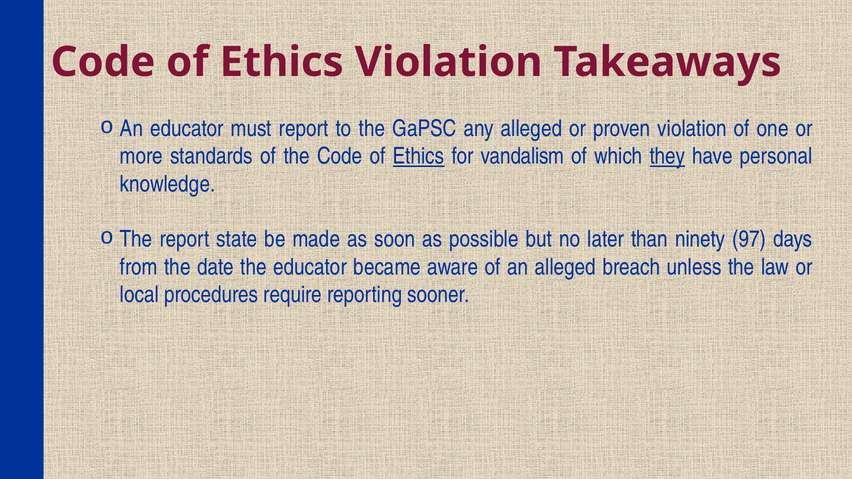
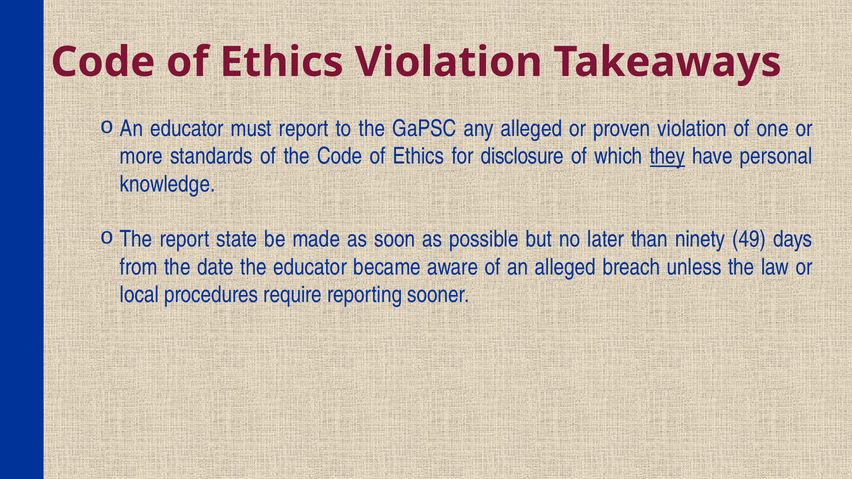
Ethics underline: present -> none (419, 156)
vandalism: vandalism -> disclosure (522, 156)
97: 97 -> 49 (749, 239)
